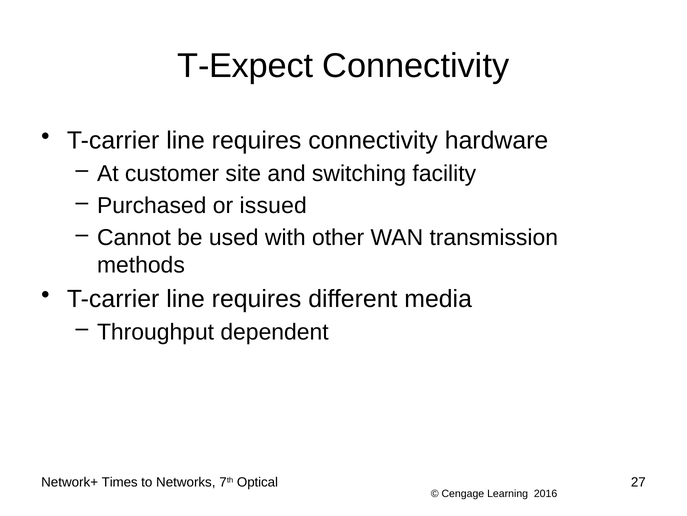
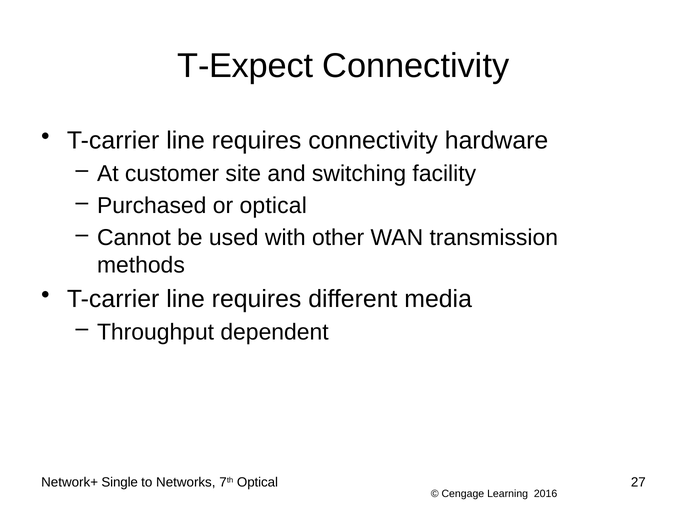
or issued: issued -> optical (273, 205)
Times: Times -> Single (120, 482)
